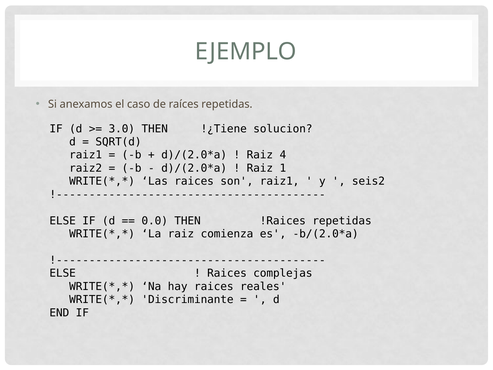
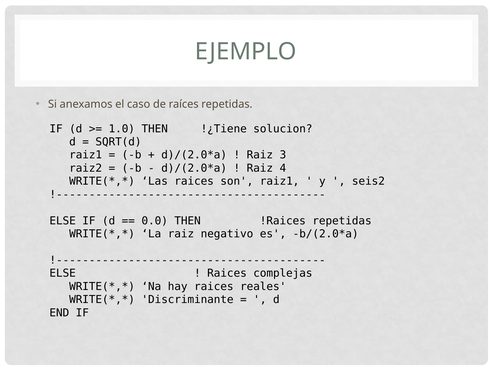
3.0: 3.0 -> 1.0 (122, 129)
4: 4 -> 3 (283, 155)
1: 1 -> 4 (283, 168)
comienza: comienza -> negativo (227, 234)
